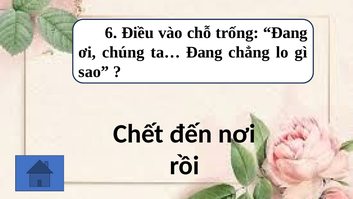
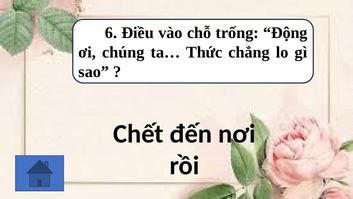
trống Đang: Đang -> Động (285, 33)
ta… Đang: Đang -> Thức (204, 52)
